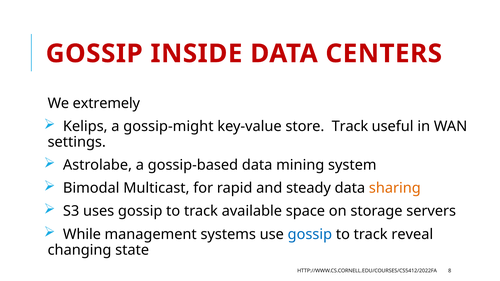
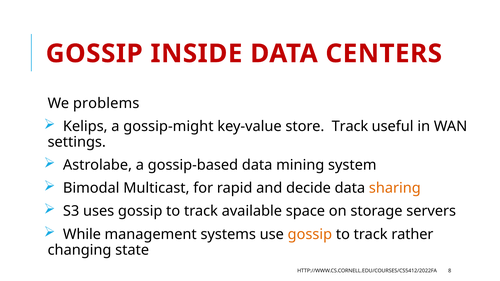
extremely: extremely -> problems (106, 103)
steady: steady -> decide (308, 188)
gossip colour: blue -> orange (310, 234)
reveal: reveal -> rather (412, 234)
